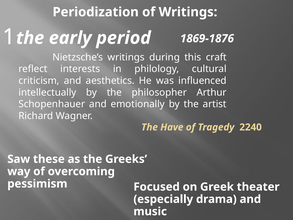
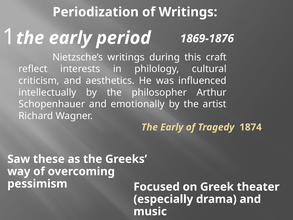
Have: Have -> Early (172, 127)
2240: 2240 -> 1874 (251, 127)
